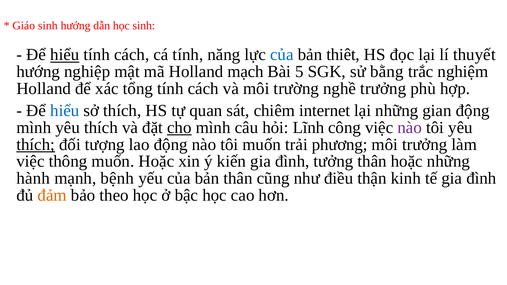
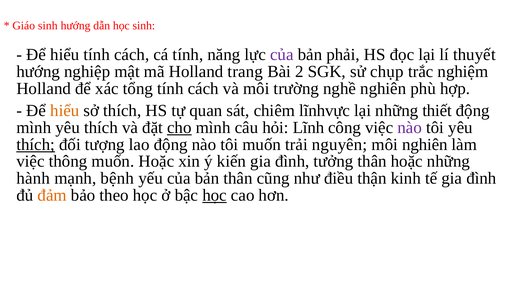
hiểu underline: present -> none (65, 55)
của colour: blue -> purple (282, 55)
thiêt: thiêt -> phải (343, 55)
mạch: mạch -> trang (245, 72)
5: 5 -> 2 (299, 72)
bằng: bằng -> chụp (387, 72)
nghề trưởng: trưởng -> nghiên (383, 89)
hiểu colour: blue -> orange (65, 111)
internet: internet -> lĩnhvực (325, 111)
gian: gian -> thiết (437, 111)
phương: phương -> nguyên (340, 145)
môi trưởng: trưởng -> nghiên (425, 145)
học underline: none -> present (215, 195)
